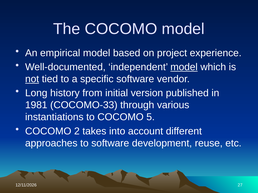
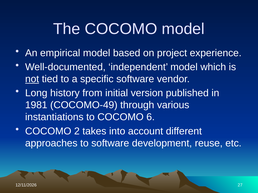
model underline: present -> none (184, 67)
COCOMO-33: COCOMO-33 -> COCOMO-49 (84, 105)
5: 5 -> 6 (151, 117)
